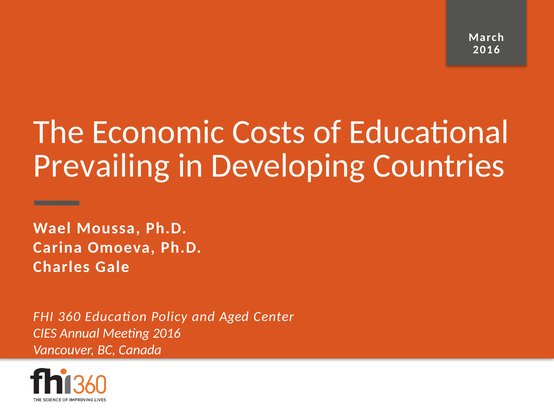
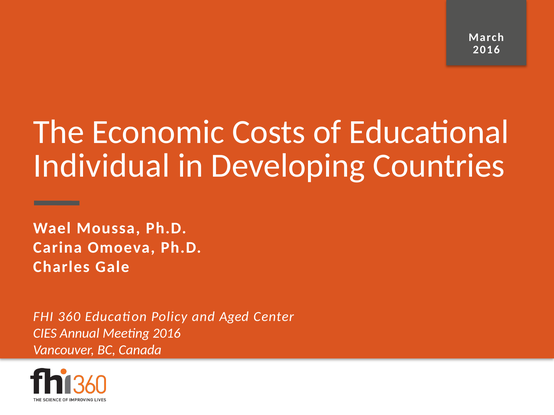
Prevailing: Prevailing -> Individual (101, 166)
